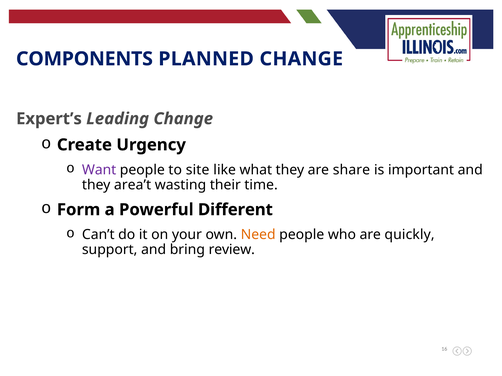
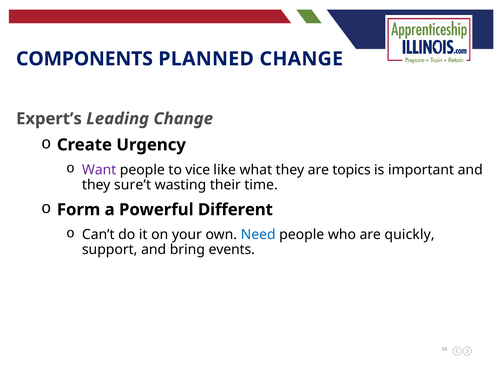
site: site -> vice (198, 170)
share: share -> topics (352, 170)
area’t: area’t -> sure’t (133, 185)
Need colour: orange -> blue (258, 235)
review: review -> events (232, 250)
